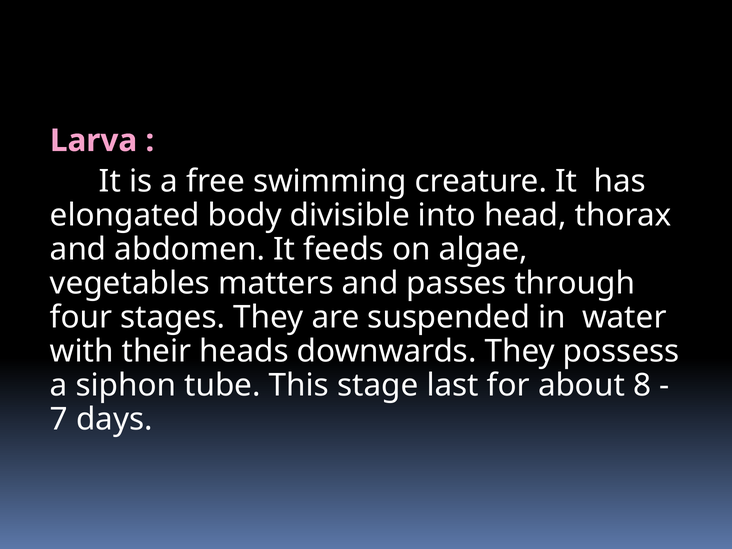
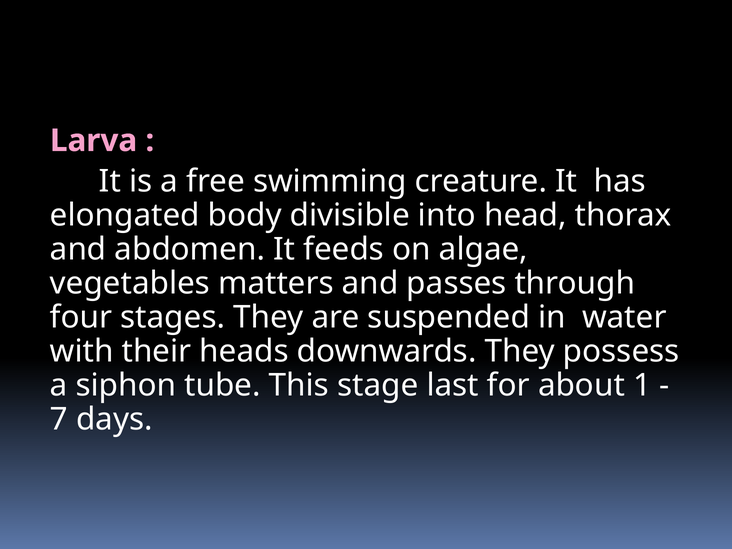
8: 8 -> 1 (642, 385)
